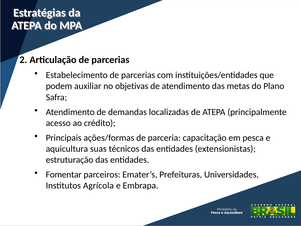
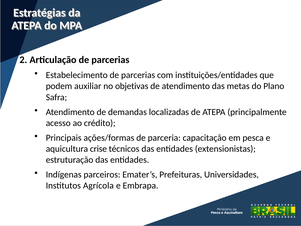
suas: suas -> crise (98, 149)
Fomentar: Fomentar -> Indígenas (64, 174)
